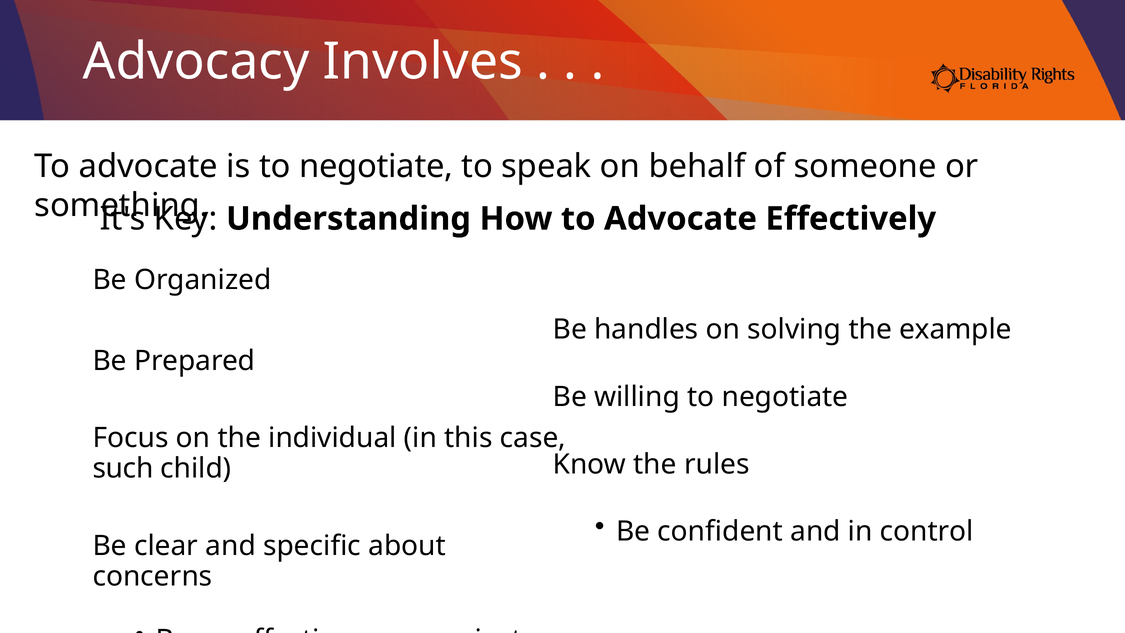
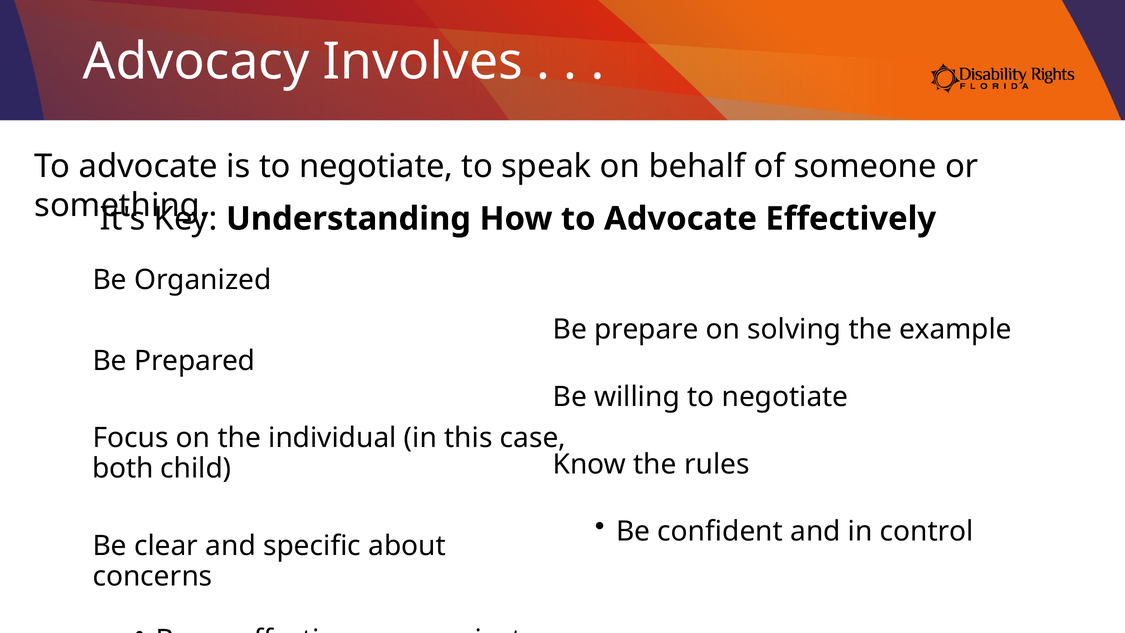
handles: handles -> prepare (646, 329)
such: such -> both (123, 468)
